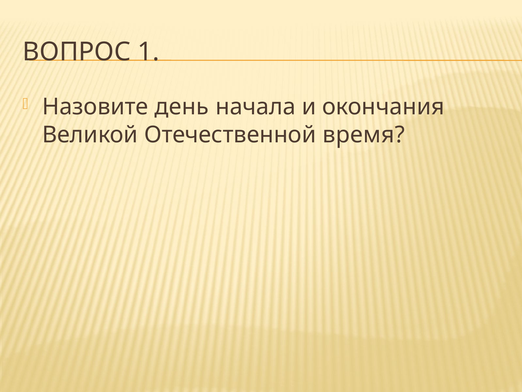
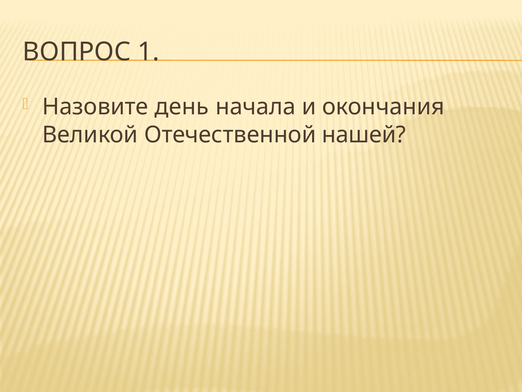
время: время -> нашей (364, 135)
